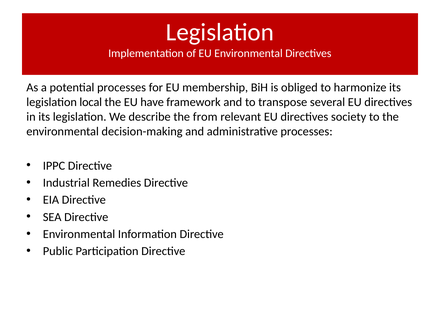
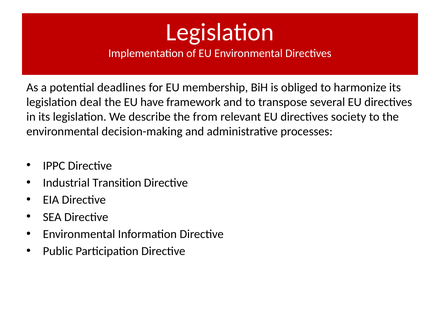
potential processes: processes -> deadlines (122, 87)
local: local -> deal (91, 102)
Remedies: Remedies -> Transition (117, 183)
